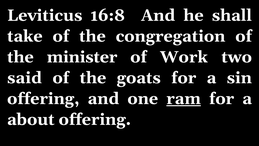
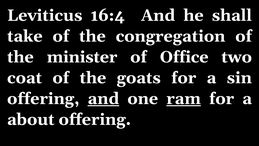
16:8: 16:8 -> 16:4 (108, 15)
Work: Work -> Office (184, 57)
said: said -> coat (25, 78)
and underline: none -> present (103, 98)
